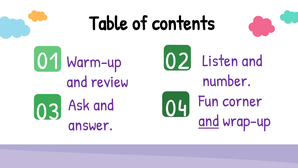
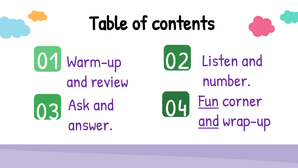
Fun underline: none -> present (209, 101)
